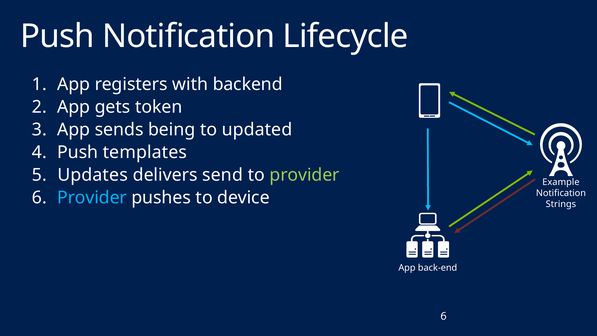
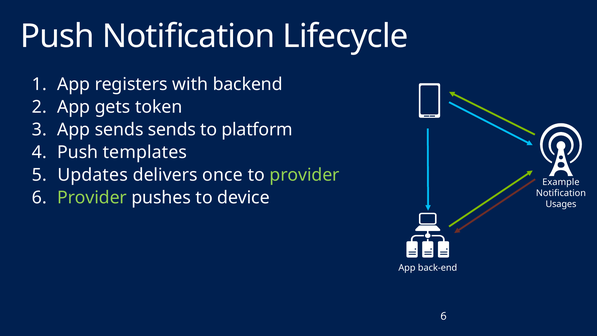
sends being: being -> sends (172, 130)
updated: updated -> platform (257, 130)
send: send -> once (223, 175)
Provider colour: light blue -> light green (92, 198)
Strings: Strings -> Usages (561, 204)
